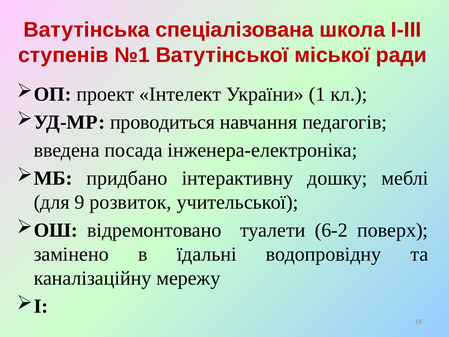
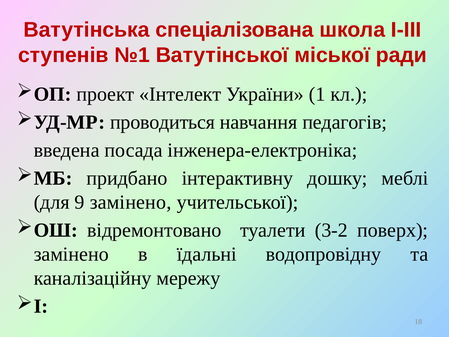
9 розвиток: розвиток -> замінено (131, 202)
6-2: 6-2 -> 3-2 (331, 230)
